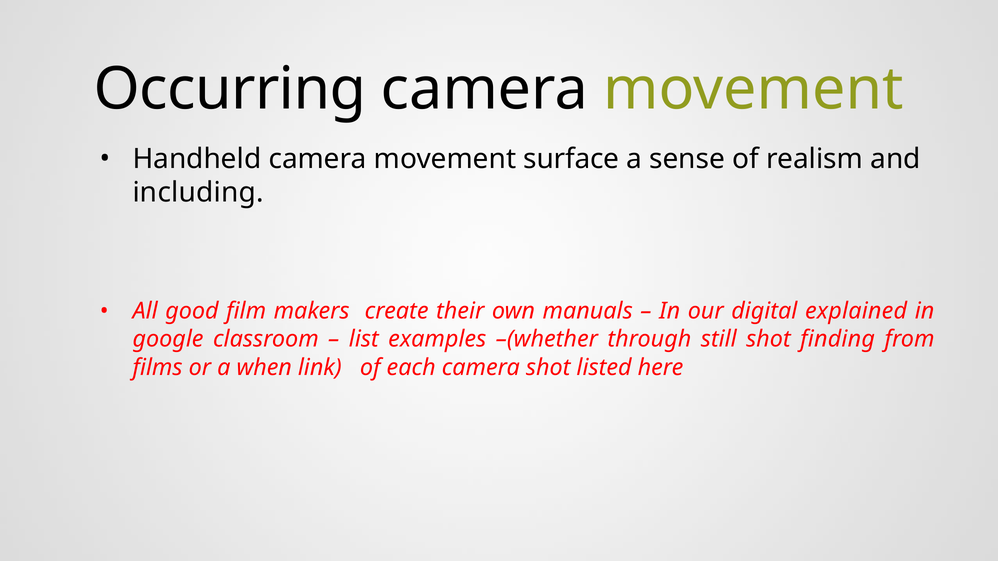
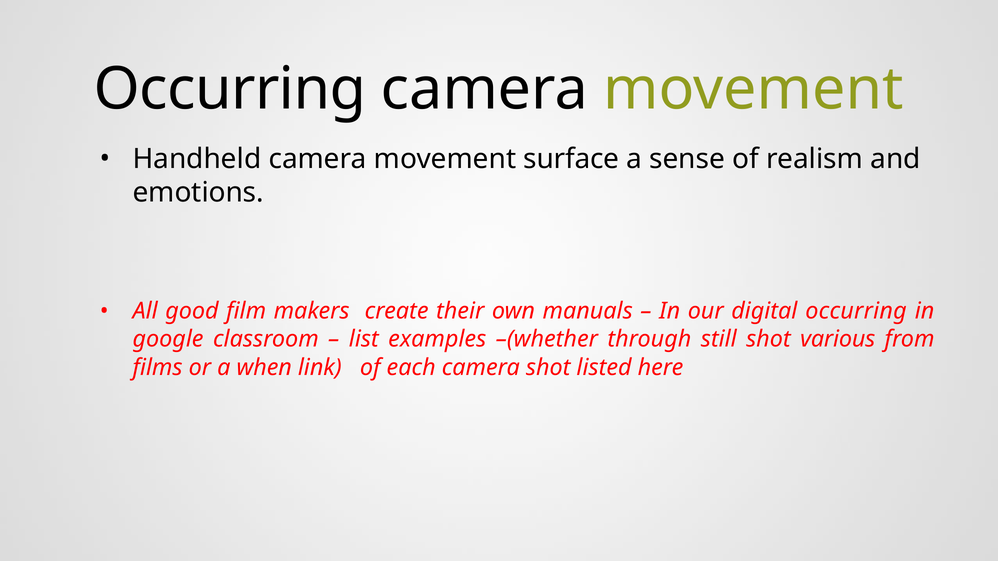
including: including -> emotions (198, 193)
digital explained: explained -> occurring (856, 311)
finding: finding -> various (838, 339)
